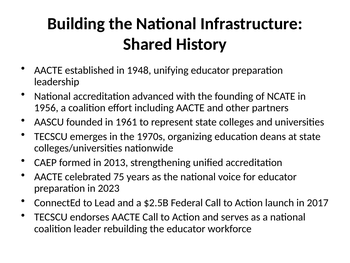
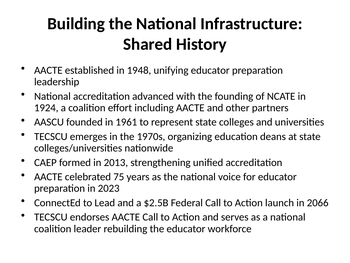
1956: 1956 -> 1924 (46, 108)
2017: 2017 -> 2066 (318, 202)
